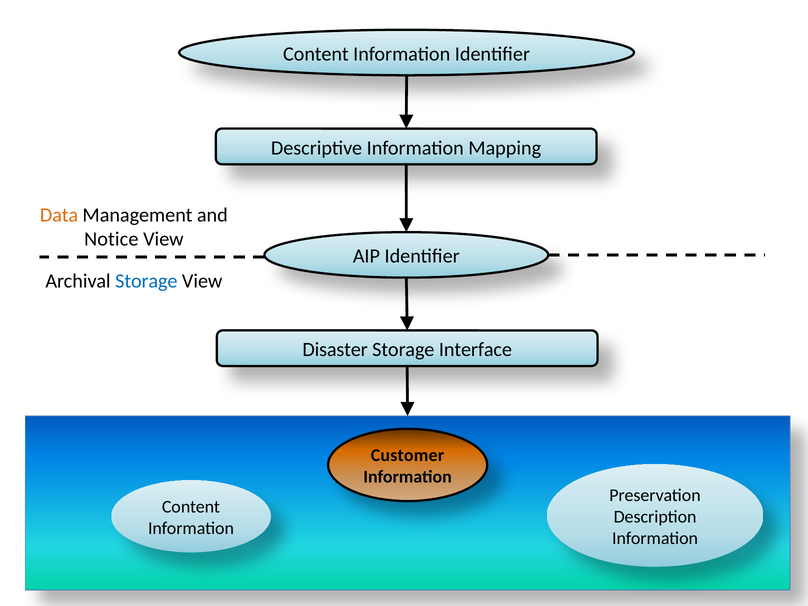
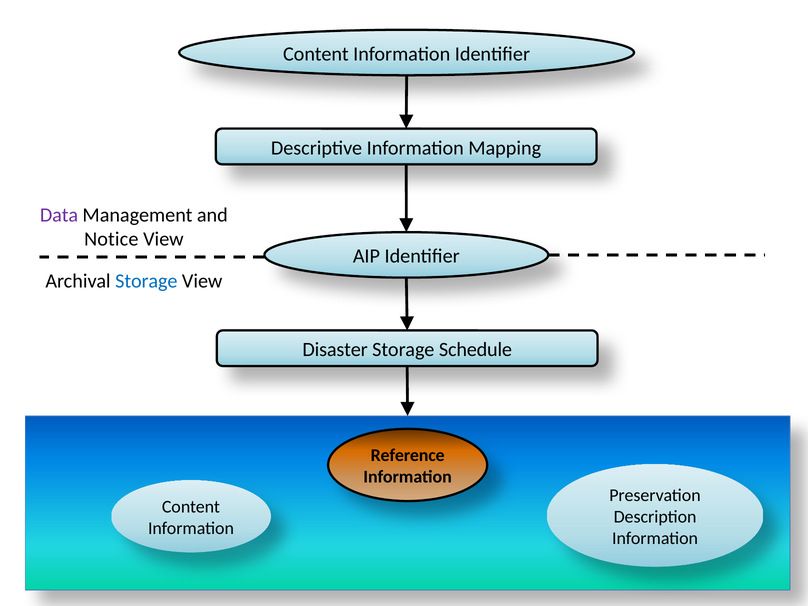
Data colour: orange -> purple (59, 215)
Interface: Interface -> Schedule (475, 350)
Customer: Customer -> Reference (408, 455)
